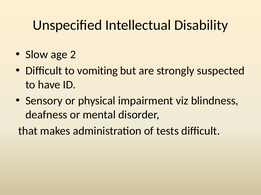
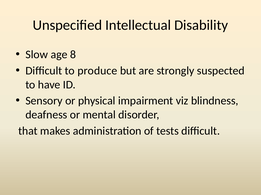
2: 2 -> 8 (73, 55)
vomiting: vomiting -> produce (97, 71)
